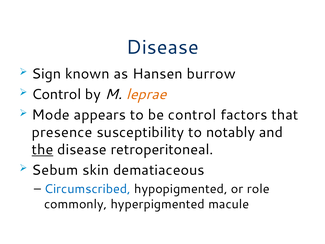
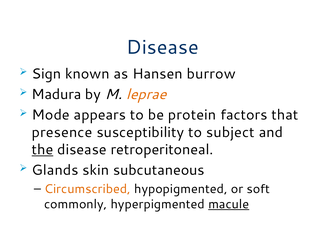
Control: Control -> Madura (56, 94)
be control: control -> protein (192, 115)
notably: notably -> subject (230, 132)
Sebum: Sebum -> Glands (55, 170)
dematiaceous: dematiaceous -> subcutaneous (159, 170)
Circumscribed colour: blue -> orange (87, 189)
role: role -> soft (258, 189)
macule underline: none -> present (229, 204)
